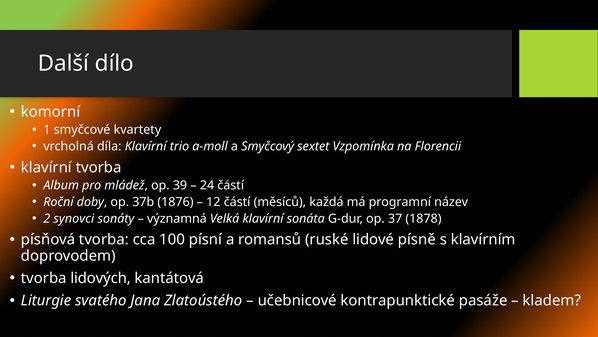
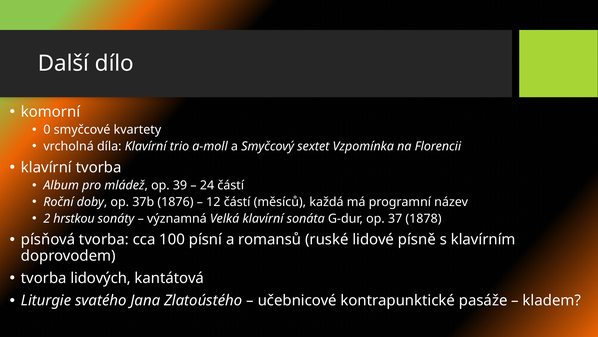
1: 1 -> 0 (47, 130)
synovci: synovci -> hrstkou (74, 218)
